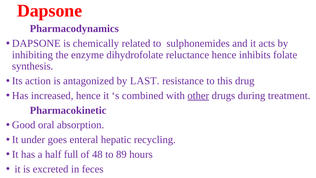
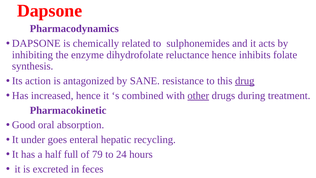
LAST: LAST -> SANE (145, 81)
drug underline: none -> present (245, 81)
48: 48 -> 79 (97, 154)
89: 89 -> 24 (121, 154)
